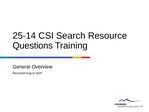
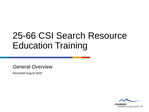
25-14: 25-14 -> 25-66 (24, 36)
Questions: Questions -> Education (33, 45)
